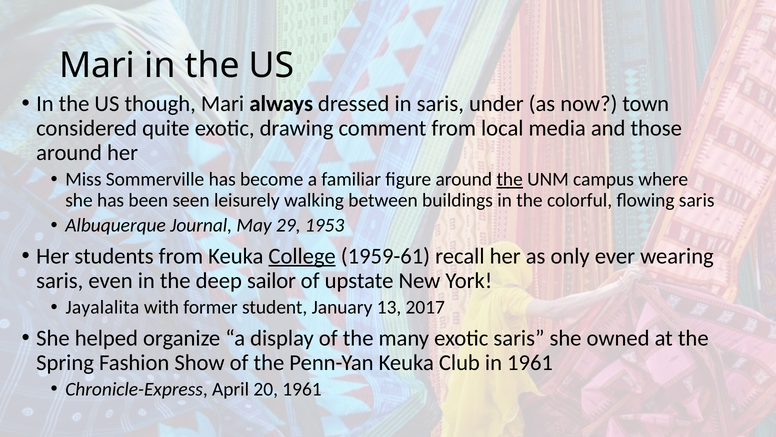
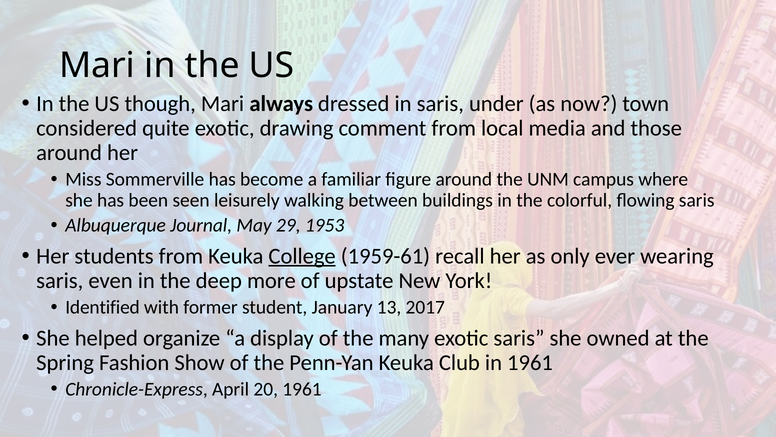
the underline: present -> none (510, 179)
sailor: sailor -> more (271, 280)
Jayalalita: Jayalalita -> Identified (103, 307)
